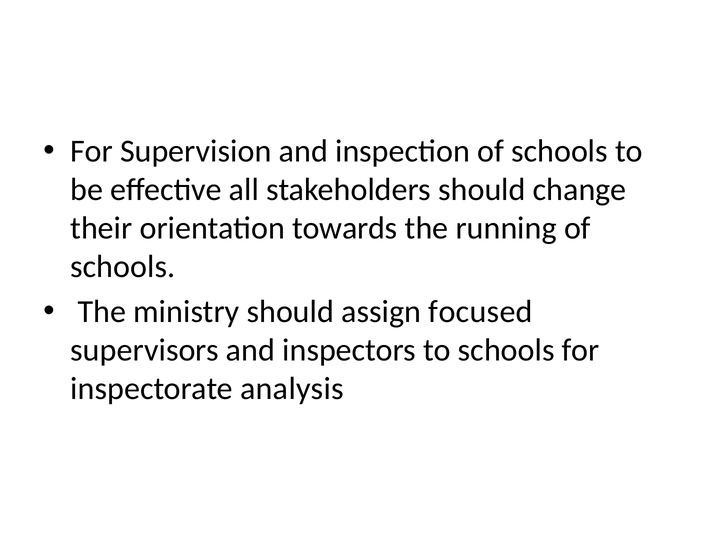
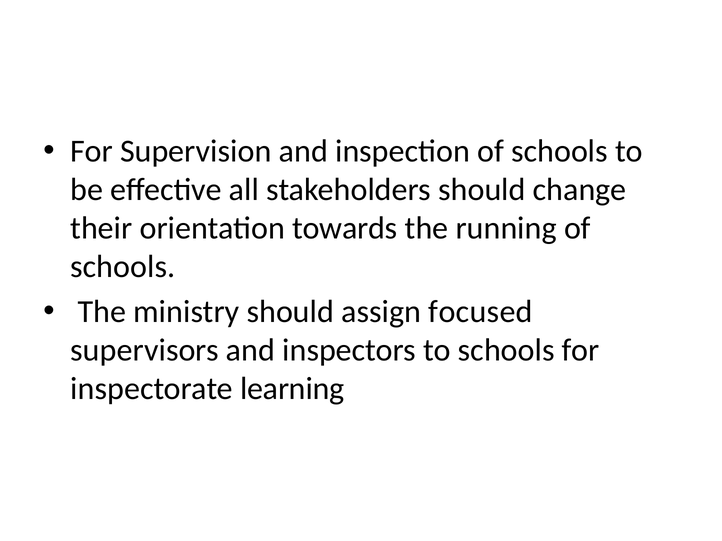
analysis: analysis -> learning (292, 389)
